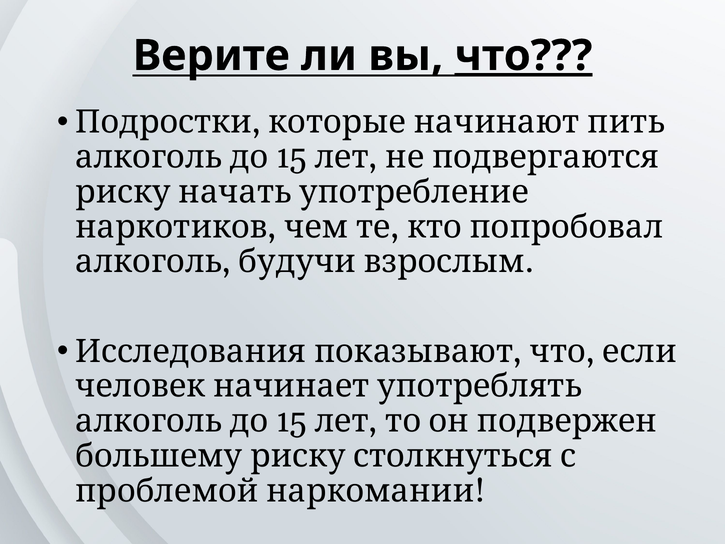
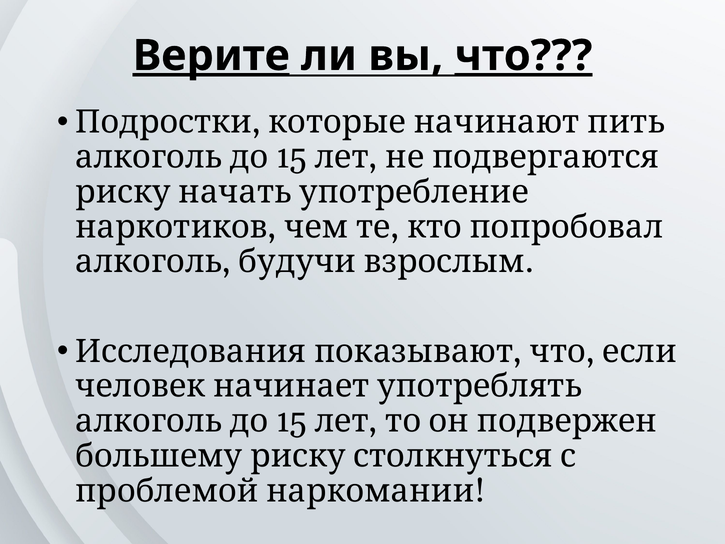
Верите underline: none -> present (211, 56)
